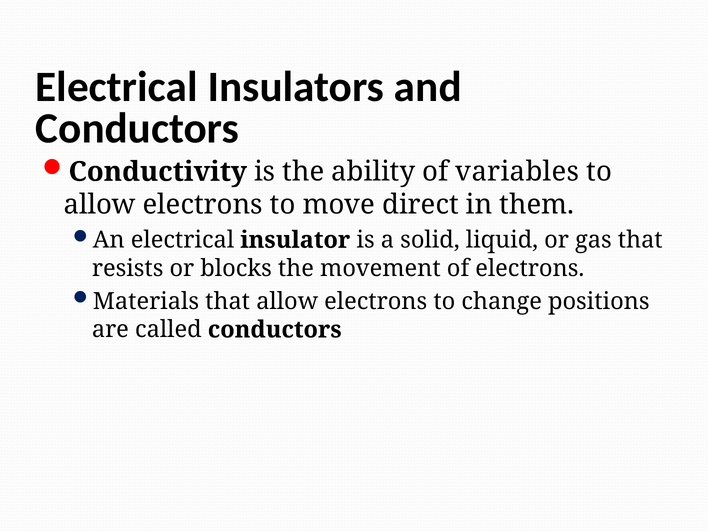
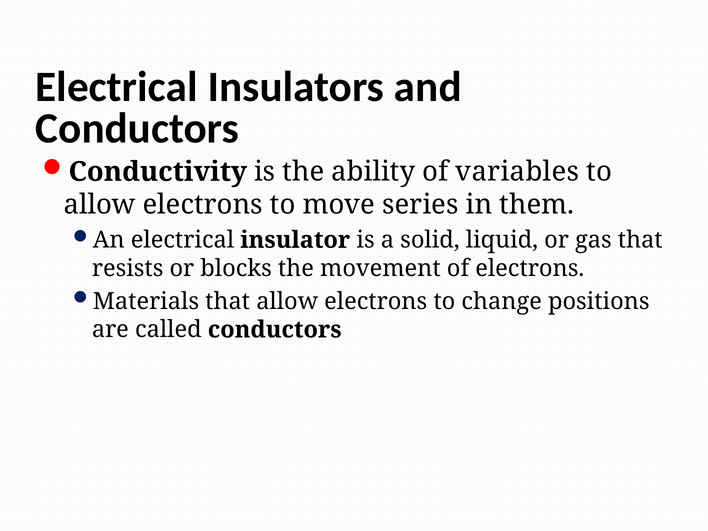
direct: direct -> series (420, 205)
